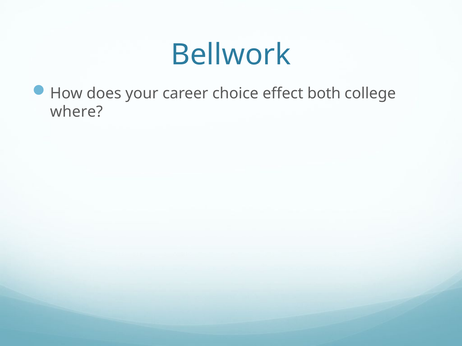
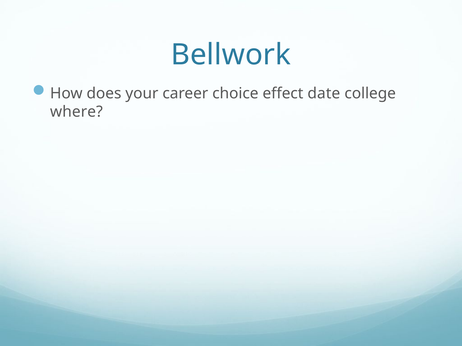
both: both -> date (324, 93)
